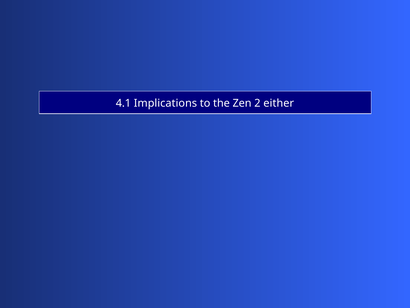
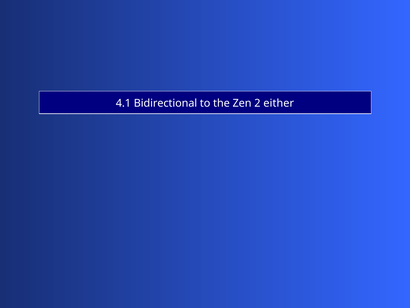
Implications: Implications -> Bidirectional (165, 103)
